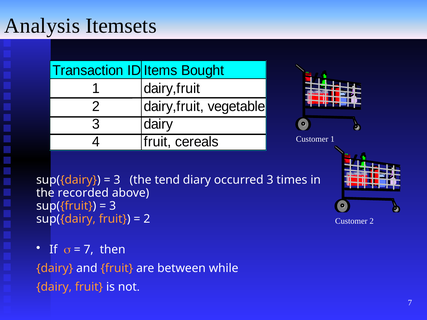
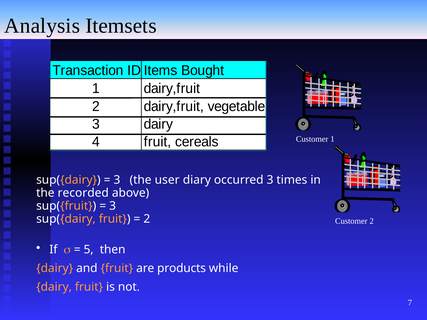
tend: tend -> user (167, 180)
7: 7 -> 5 (89, 250)
between: between -> products (182, 269)
